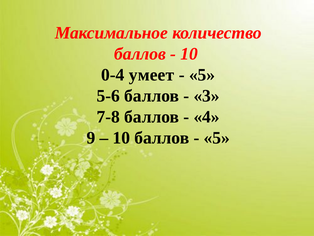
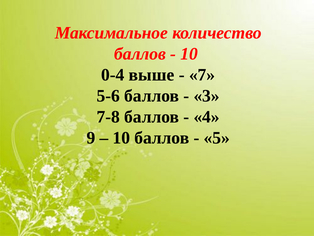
умеет: умеет -> выше (152, 75)
5: 5 -> 7 (202, 75)
